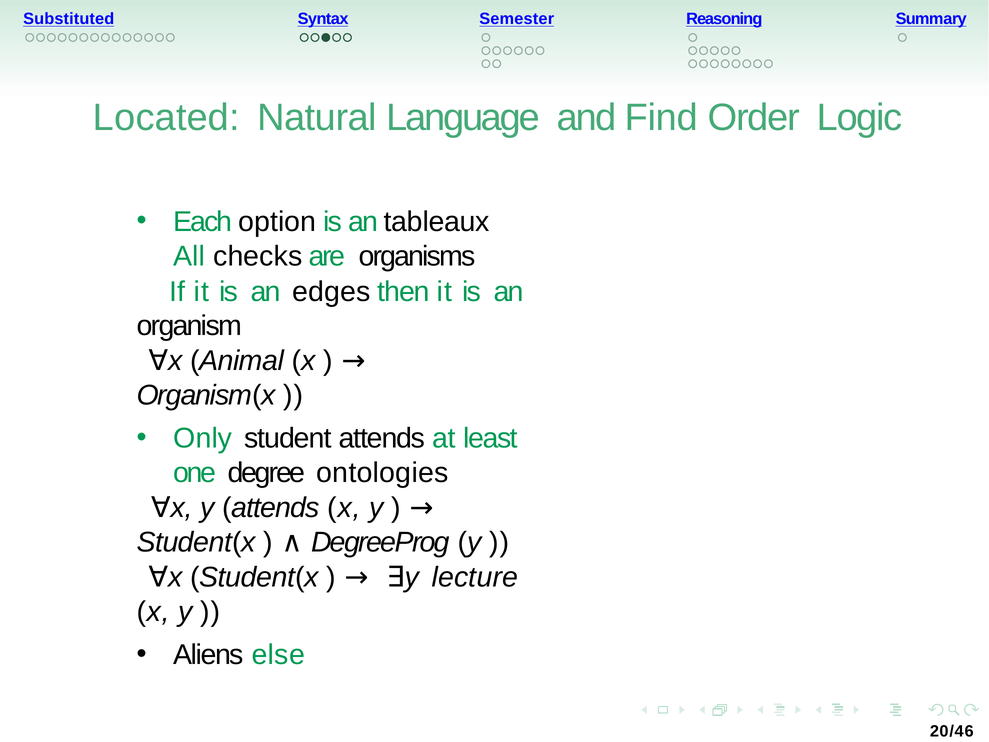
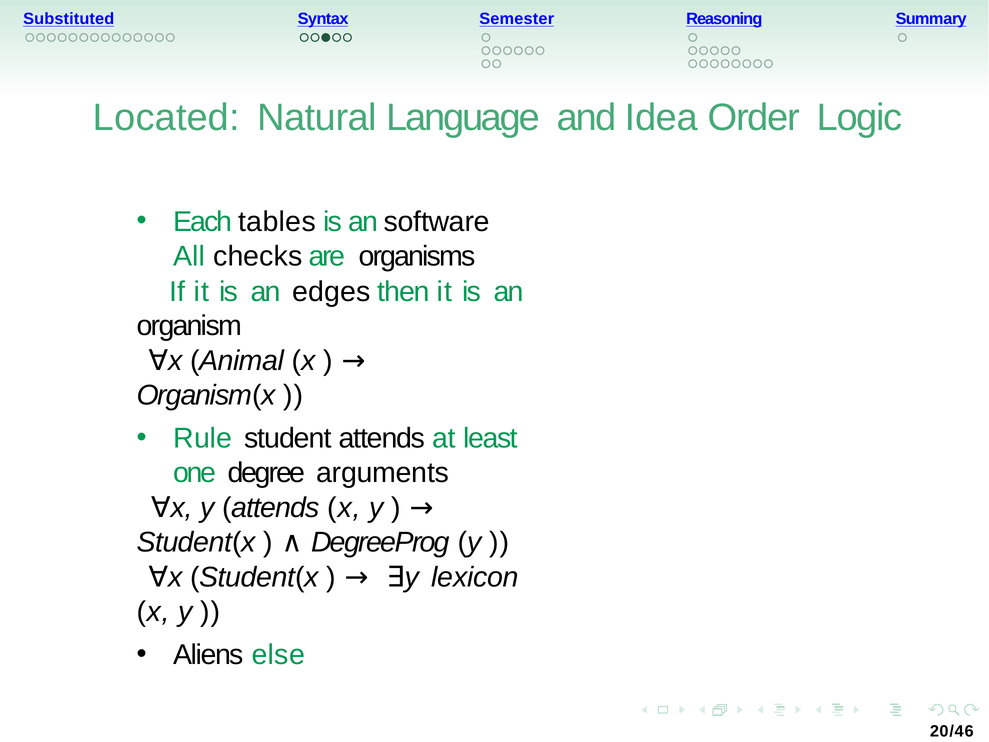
Find: Find -> Idea (661, 118)
option: option -> tables (277, 222)
tableaux: tableaux -> software (437, 222)
Only: Only -> Rule (203, 439)
ontologies: ontologies -> arguments (383, 473)
lecture: lecture -> lexicon (475, 578)
